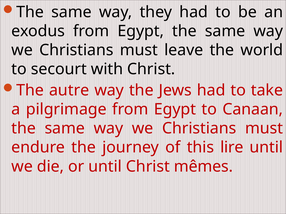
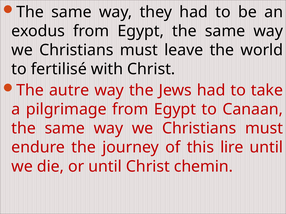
secourt: secourt -> fertilisé (59, 69)
mêmes: mêmes -> chemin (203, 167)
